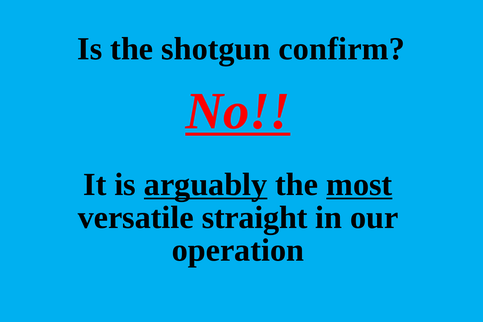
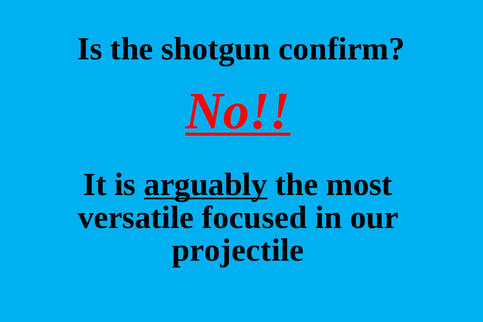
most underline: present -> none (359, 185)
straight: straight -> focused (254, 218)
operation: operation -> projectile (238, 250)
